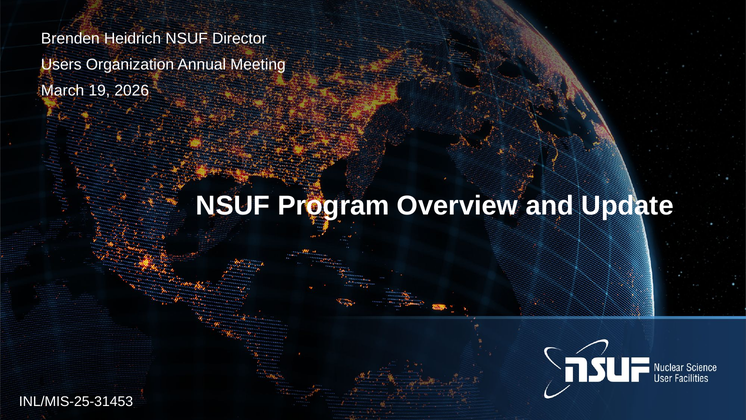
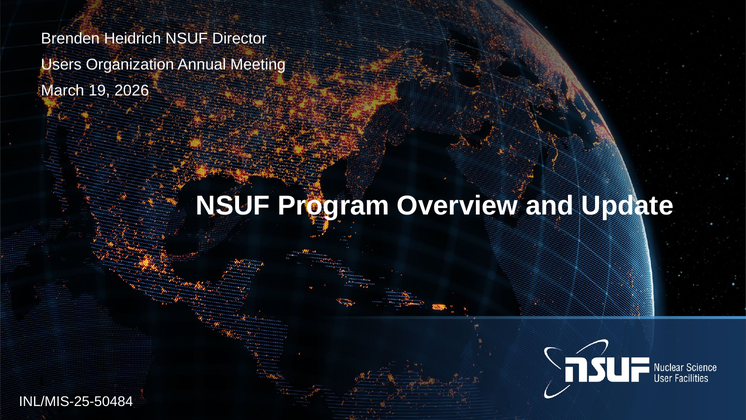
INL/MIS-25-31453: INL/MIS-25-31453 -> INL/MIS-25-50484 (76, 401)
